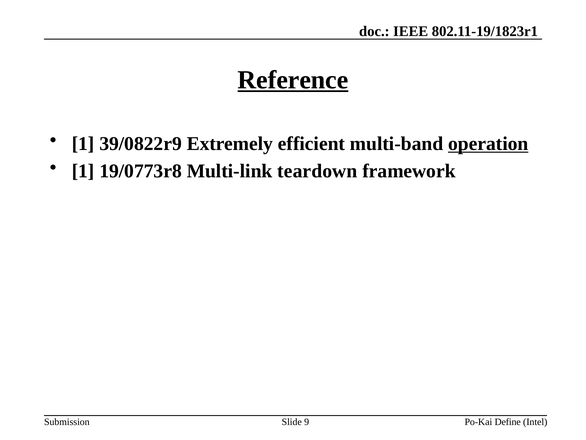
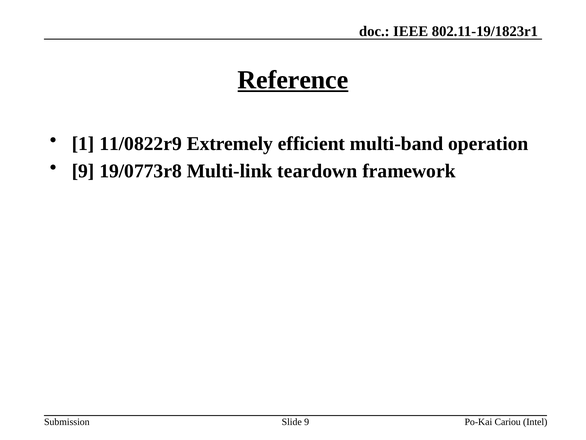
39/0822r9: 39/0822r9 -> 11/0822r9 (141, 144)
operation underline: present -> none (488, 144)
1: 1 -> 9 (83, 171)
Define: Define -> Cariou (508, 422)
